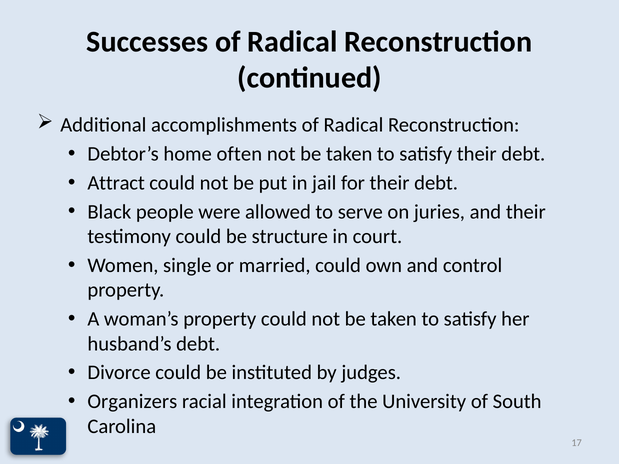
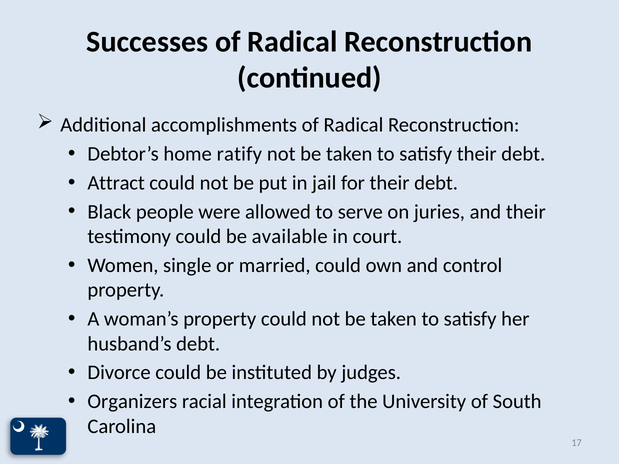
often: often -> ratify (239, 154)
structure: structure -> available (290, 237)
